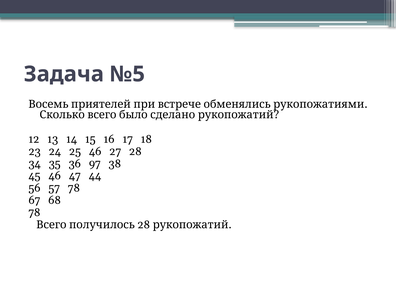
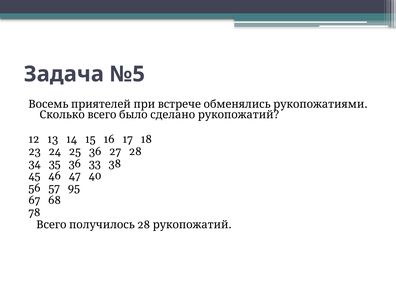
25 46: 46 -> 36 (95, 151)
97: 97 -> 33 (95, 164)
44: 44 -> 40 (95, 176)
57 78: 78 -> 95 (74, 188)
